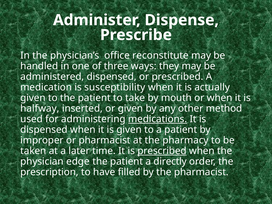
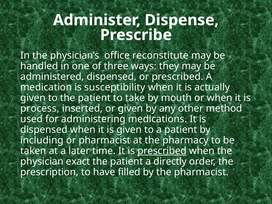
halfway: halfway -> process (40, 109)
medications underline: present -> none (158, 119)
improper: improper -> including (42, 140)
edge: edge -> exact (78, 162)
